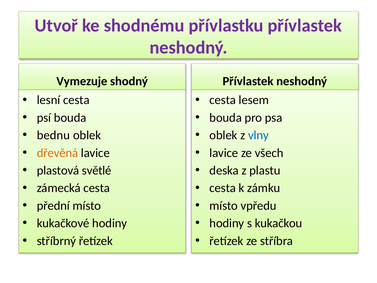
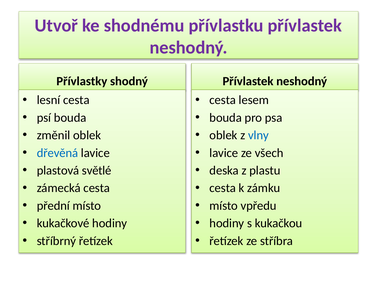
Vymezuje: Vymezuje -> Přívlastky (82, 81)
bednu: bednu -> změnil (53, 135)
dřevěná colour: orange -> blue (57, 153)
